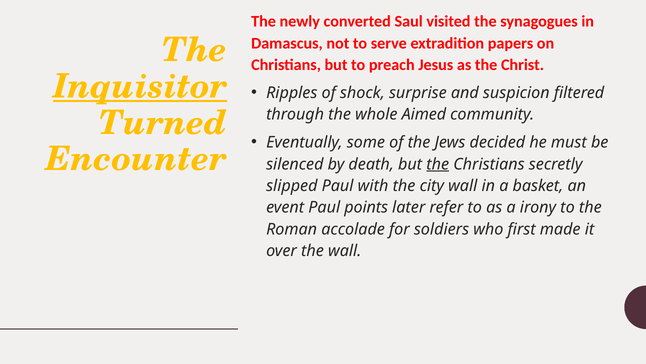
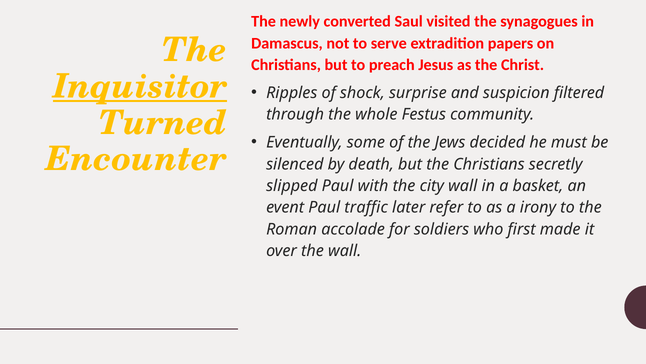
Aimed: Aimed -> Festus (424, 114)
the underline: present -> none (438, 164)
points: points -> traffic (366, 207)
